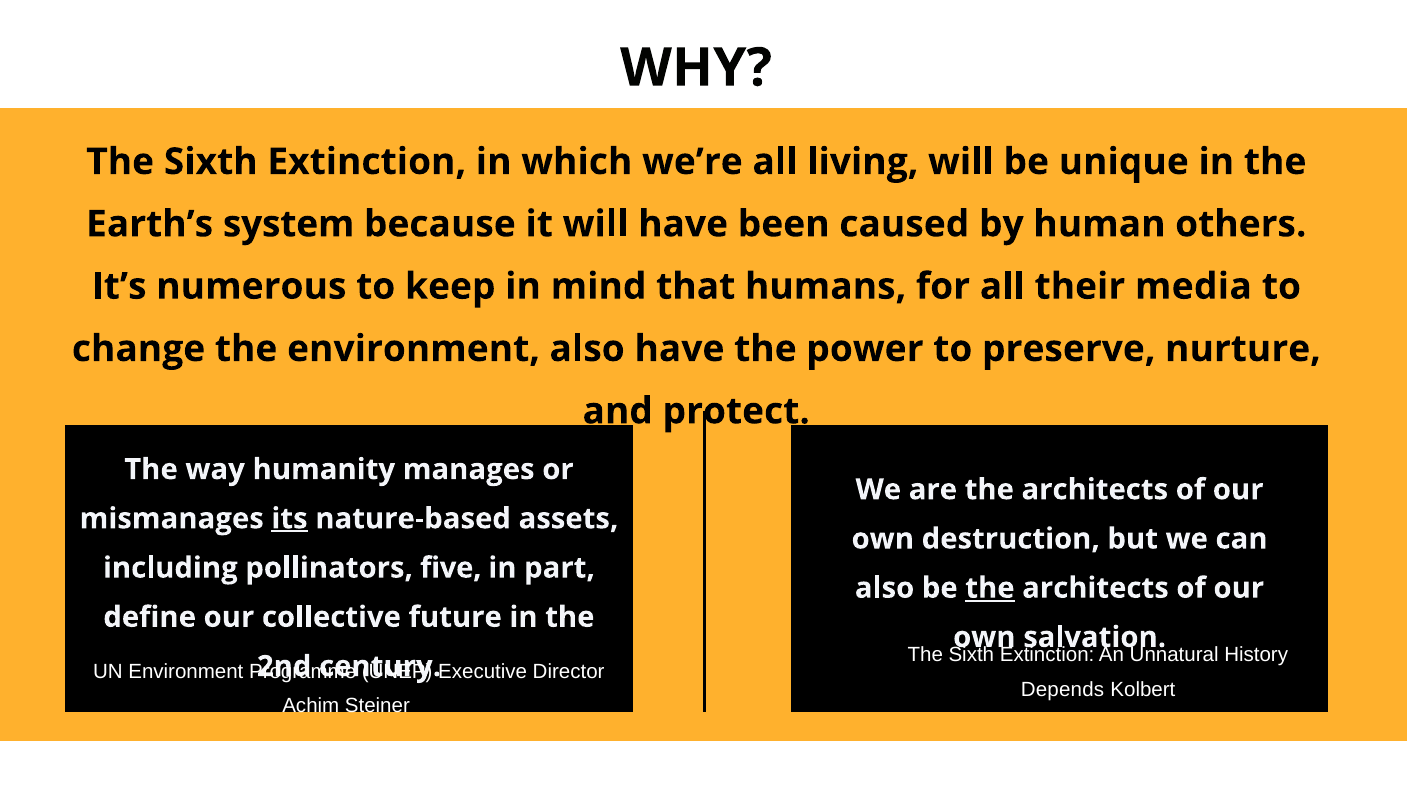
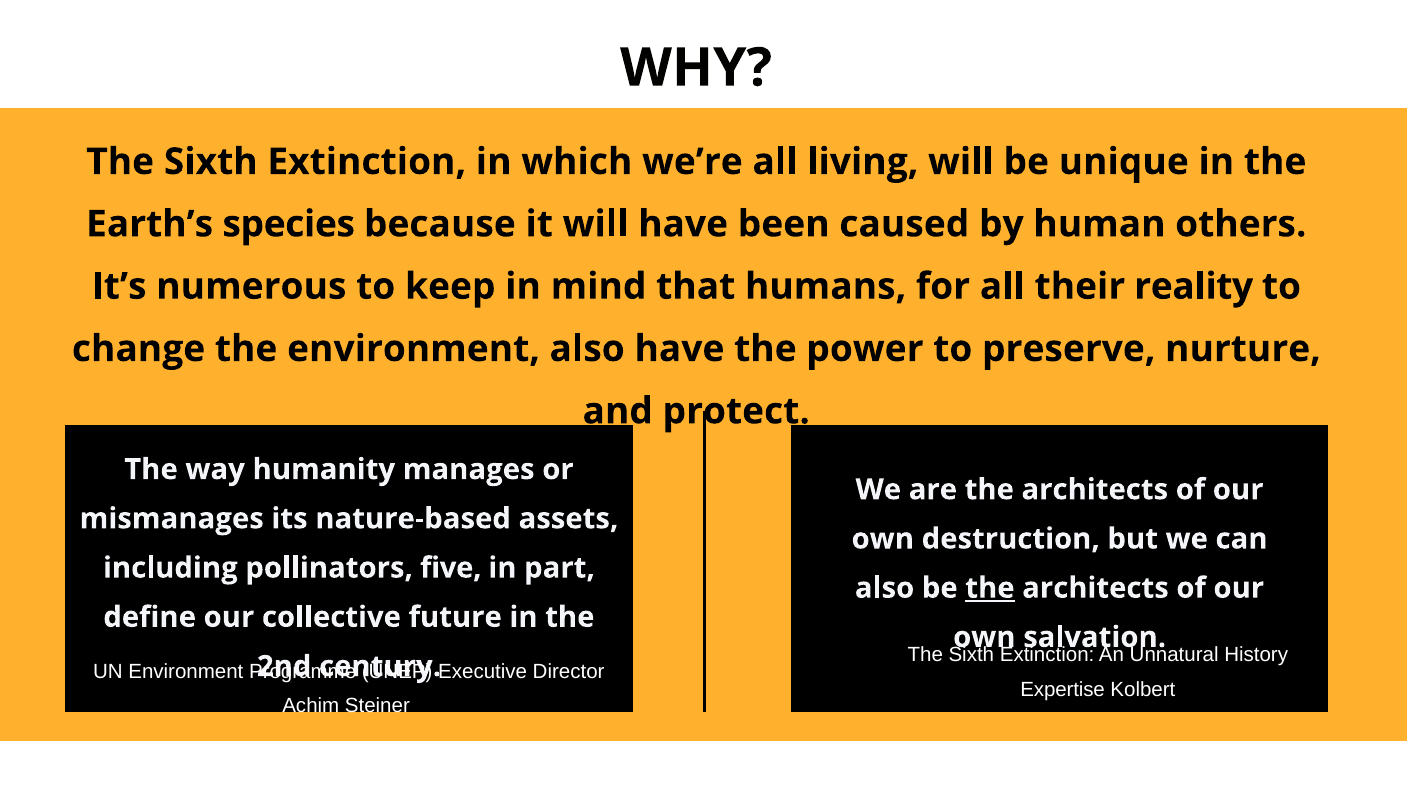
system: system -> species (289, 224)
media: media -> reality (1194, 287)
its underline: present -> none (290, 519)
Depends: Depends -> Expertise (1063, 690)
